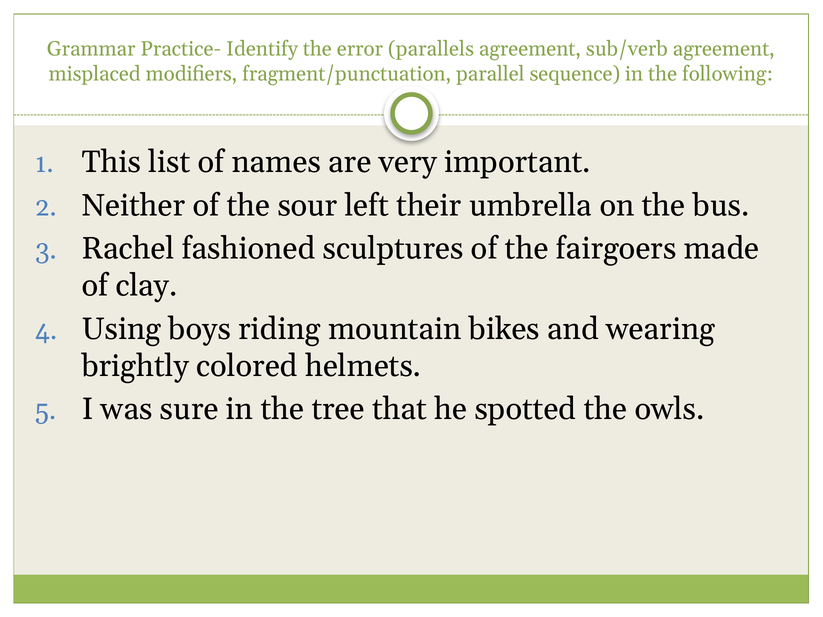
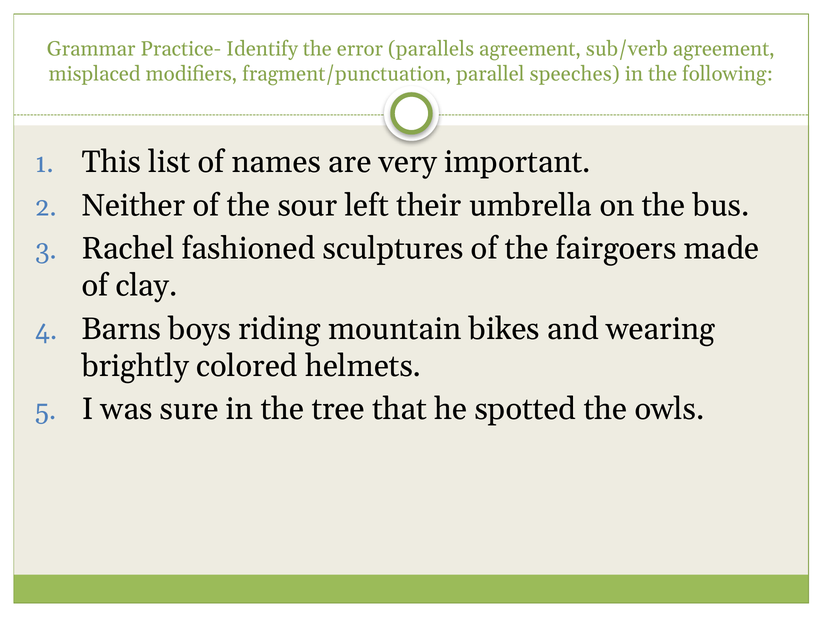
sequence: sequence -> speeches (575, 74)
Using: Using -> Barns (121, 329)
